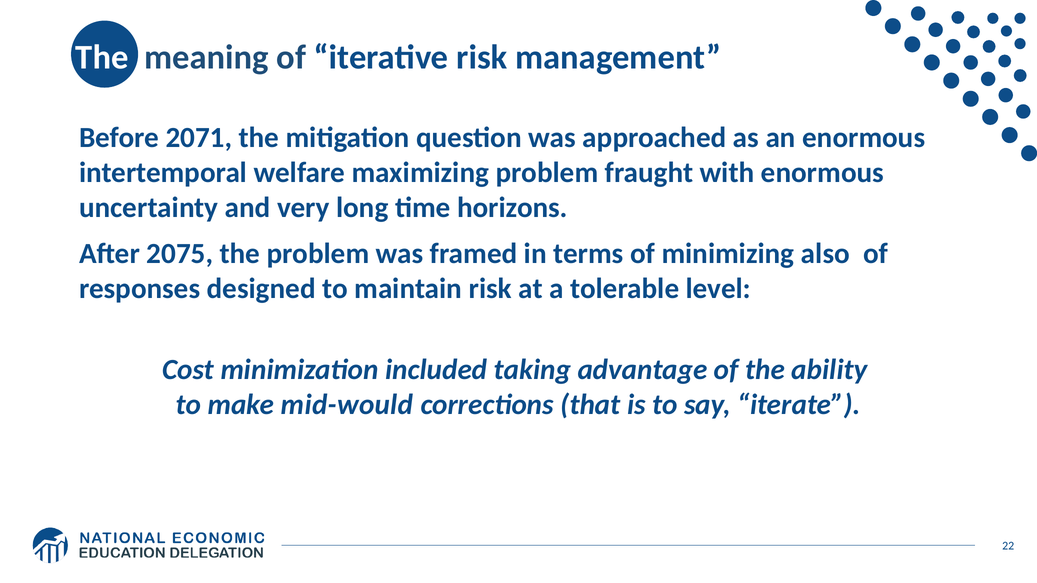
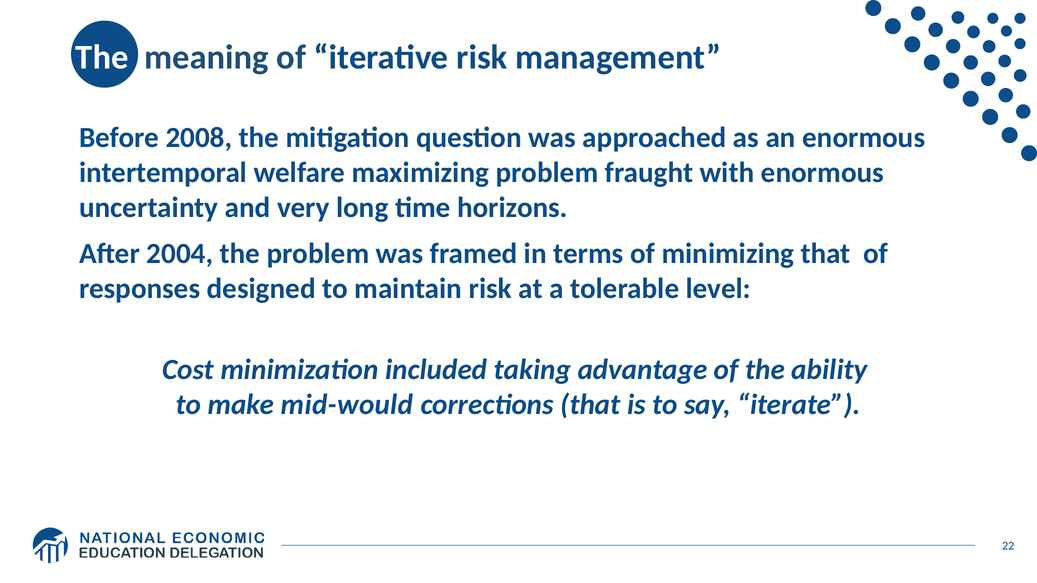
2071: 2071 -> 2008 (199, 138)
2075: 2075 -> 2004 (180, 254)
minimizing also: also -> that (826, 254)
